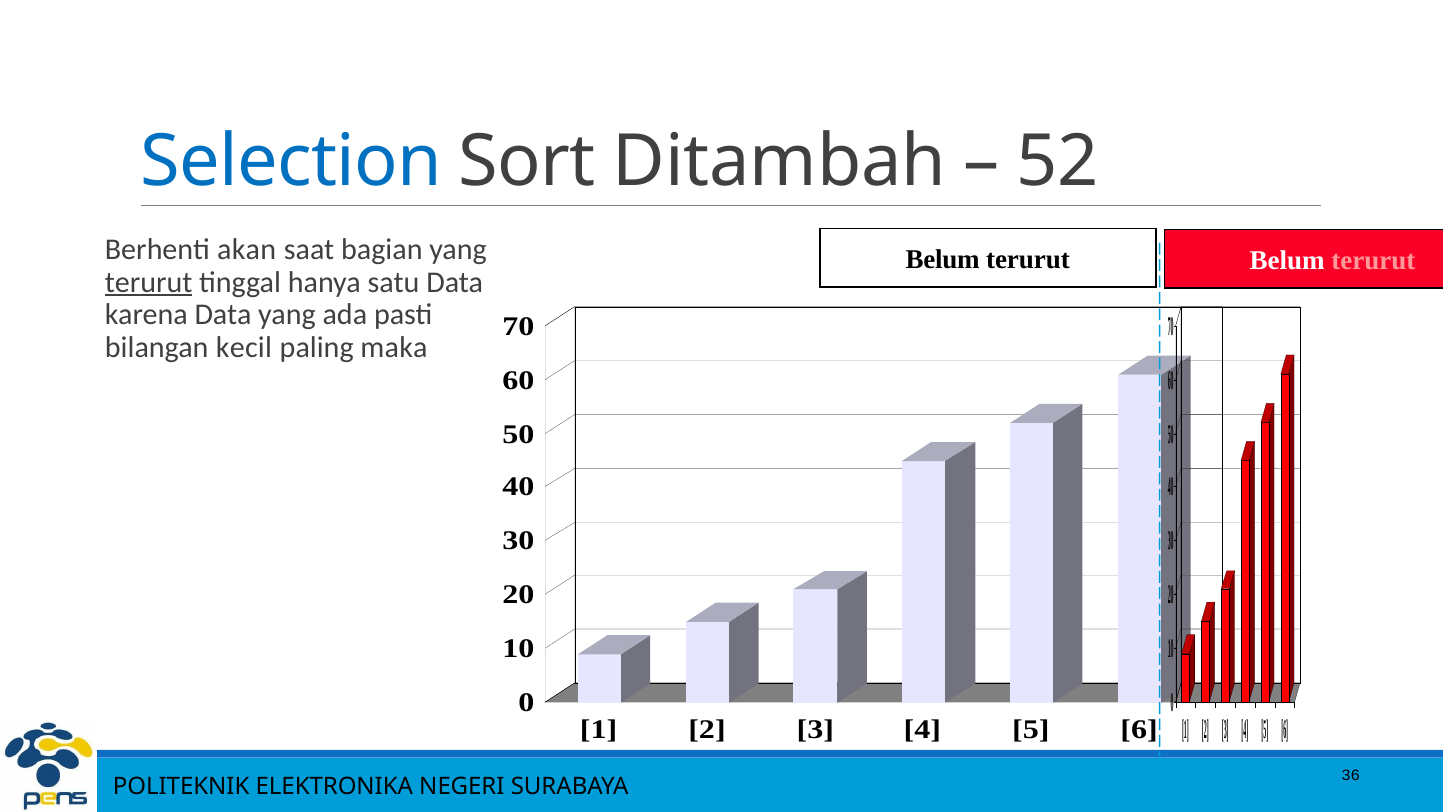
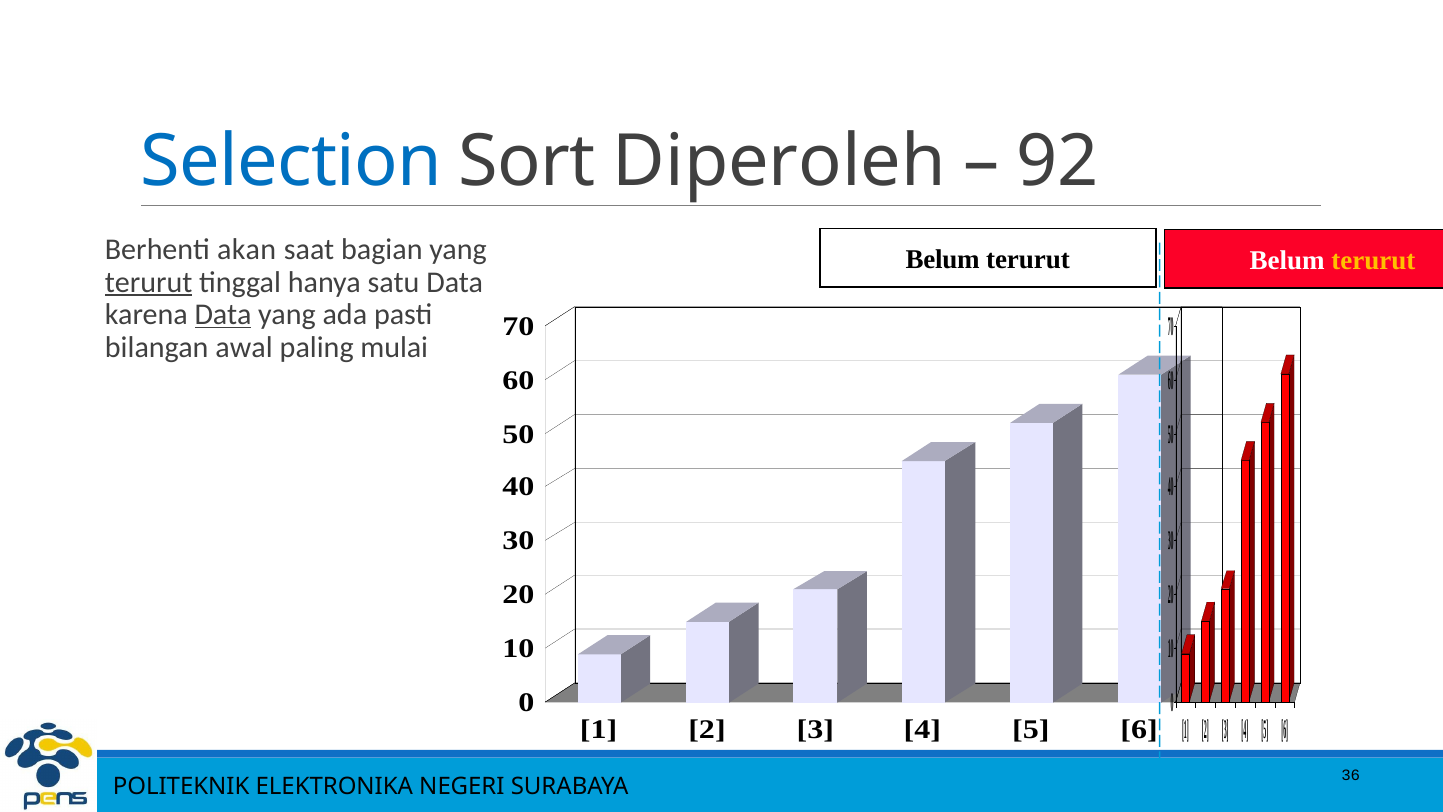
Ditambah: Ditambah -> Diperoleh (779, 162)
52: 52 -> 92 (1058, 162)
terurut colour: pink -> yellow (1373, 260)
Data underline: none -> present (223, 315)
kecil: kecil -> awal (244, 347)
maka: maka -> mulai (394, 347)
